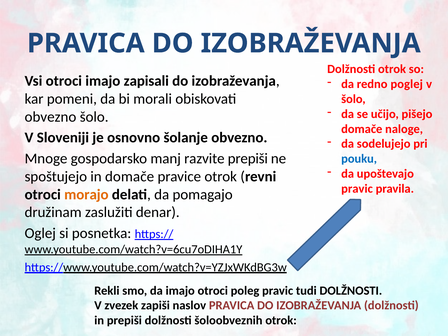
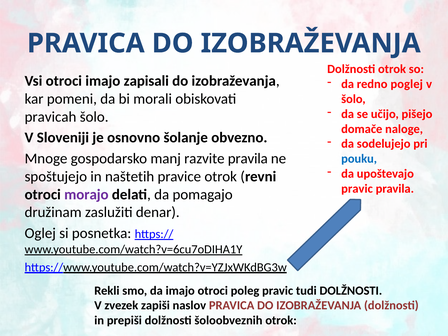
obvezno: obvezno -> pravicah (50, 117)
razvite prepiši: prepiši -> pravila (248, 159)
in domače: domače -> naštetih (130, 177)
morajo colour: orange -> purple (86, 194)
